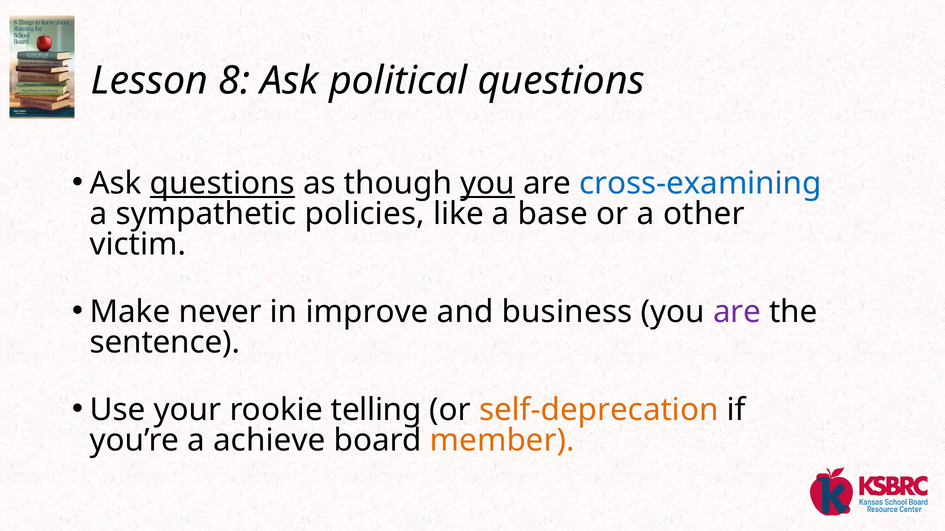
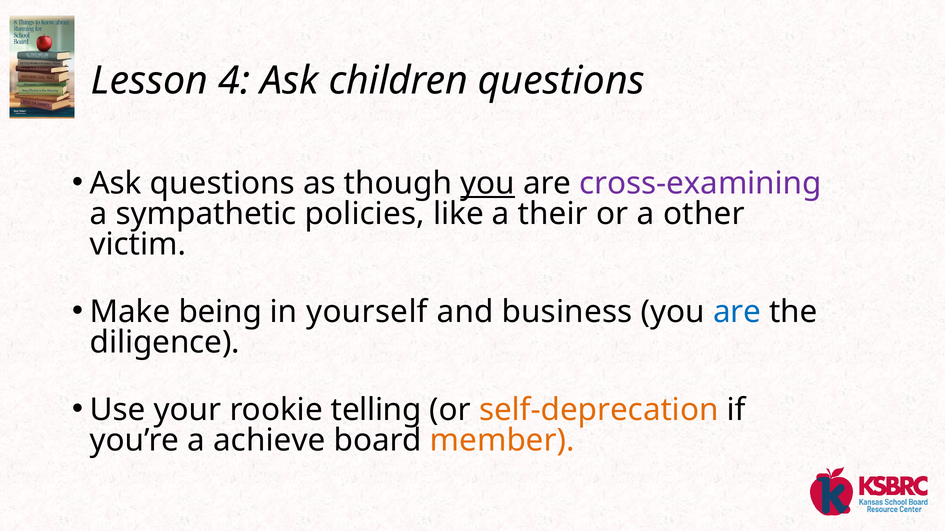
8: 8 -> 4 (234, 81)
political: political -> children (398, 81)
questions underline: present -> none (222, 184)
cross-examining colour: blue -> purple (700, 184)
base: base -> their (553, 214)
never: never -> being (220, 312)
improve: improve -> yourself (367, 312)
are colour: purple -> blue (737, 312)
sentence: sentence -> diligence (165, 343)
